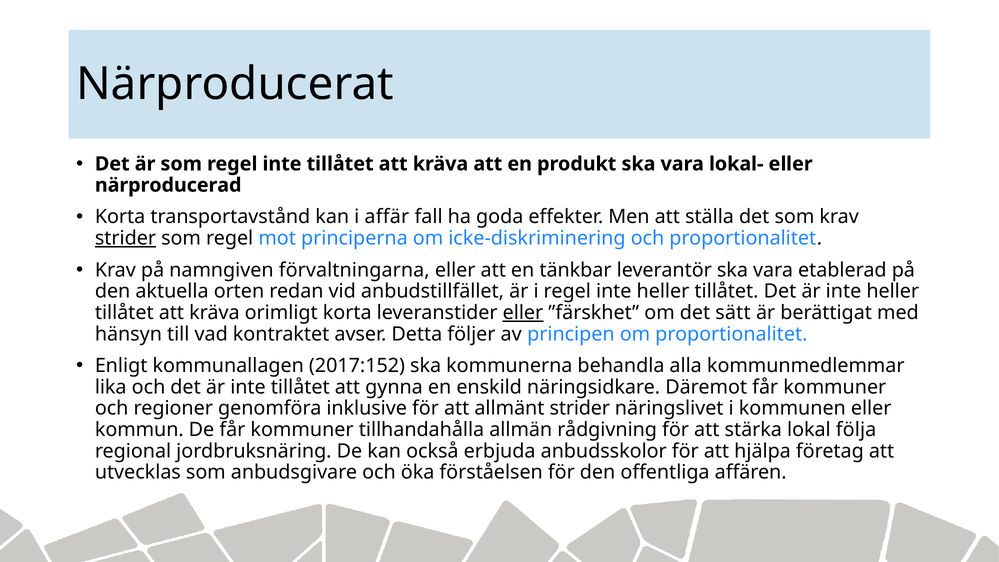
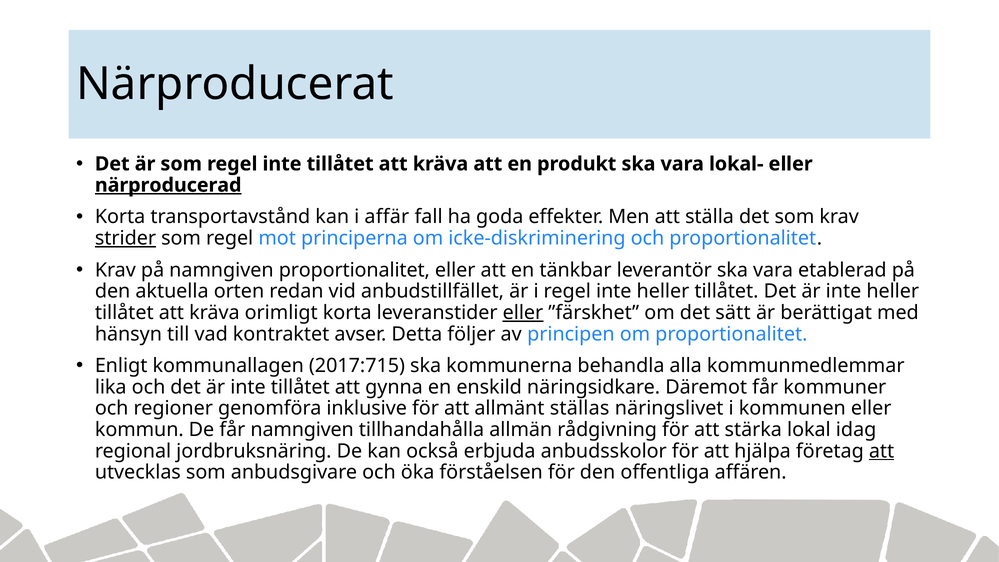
närproducerad underline: none -> present (168, 185)
namngiven förvaltningarna: förvaltningarna -> proportionalitet (354, 270)
2017:152: 2017:152 -> 2017:715 (357, 366)
allmänt strider: strider -> ställas (580, 408)
De får kommuner: kommuner -> namngiven (302, 430)
följa: följa -> idag (856, 430)
att underline: none -> present (882, 451)
